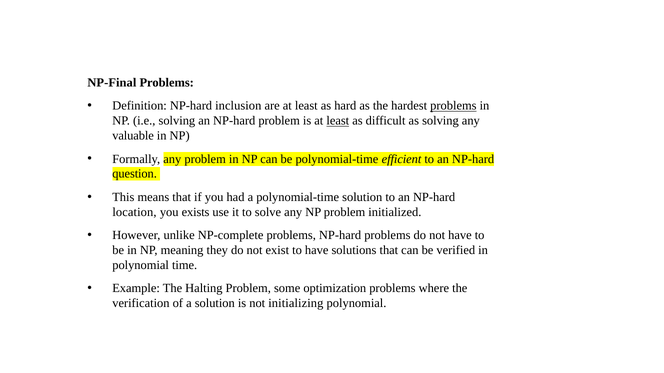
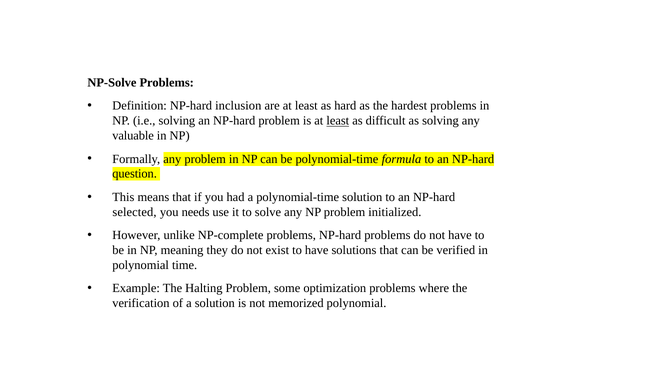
NP-Final: NP-Final -> NP-Solve (112, 83)
problems underline: present -> none (453, 106)
efficient: efficient -> formula (401, 159)
location: location -> selected (134, 212)
exists: exists -> needs (196, 212)
initializing: initializing -> memorized (296, 304)
